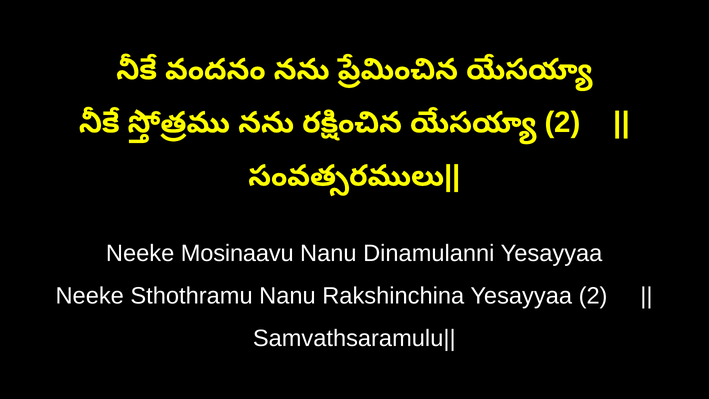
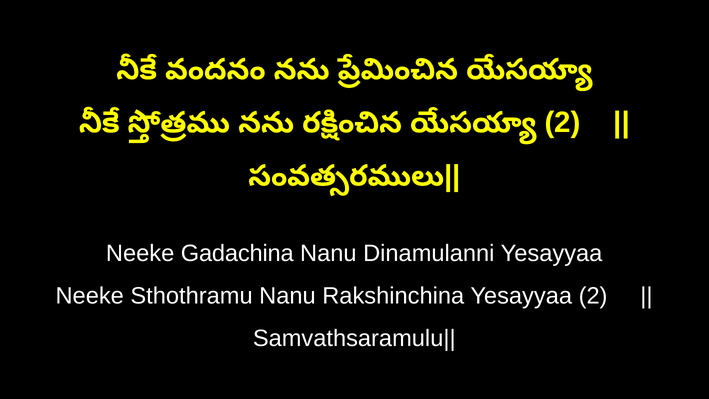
Mosinaavu: Mosinaavu -> Gadachina (237, 253)
